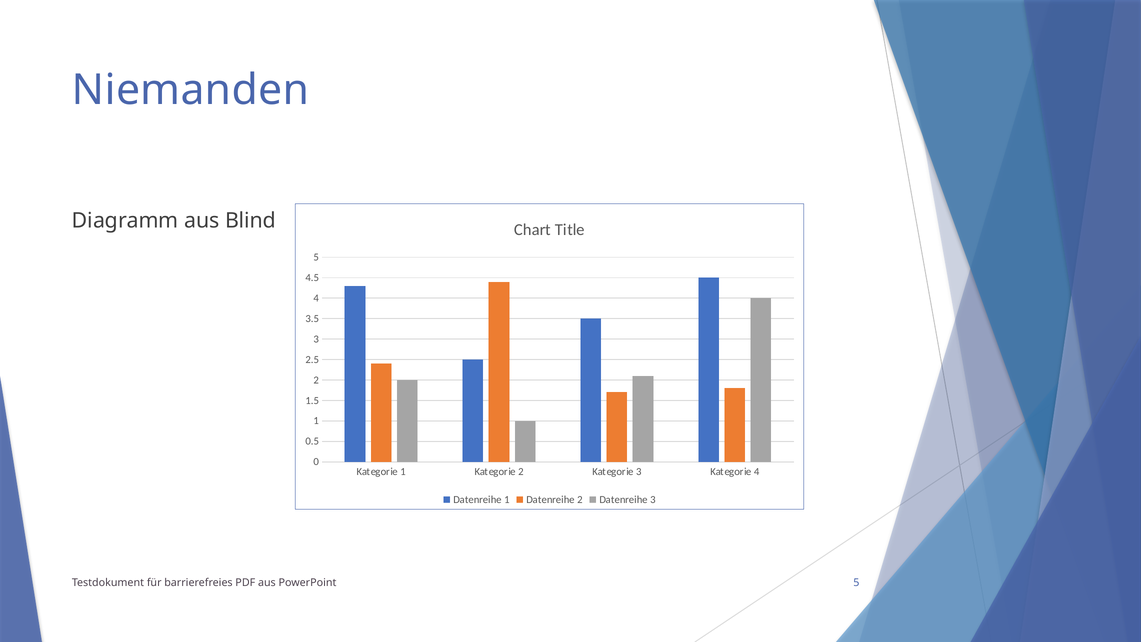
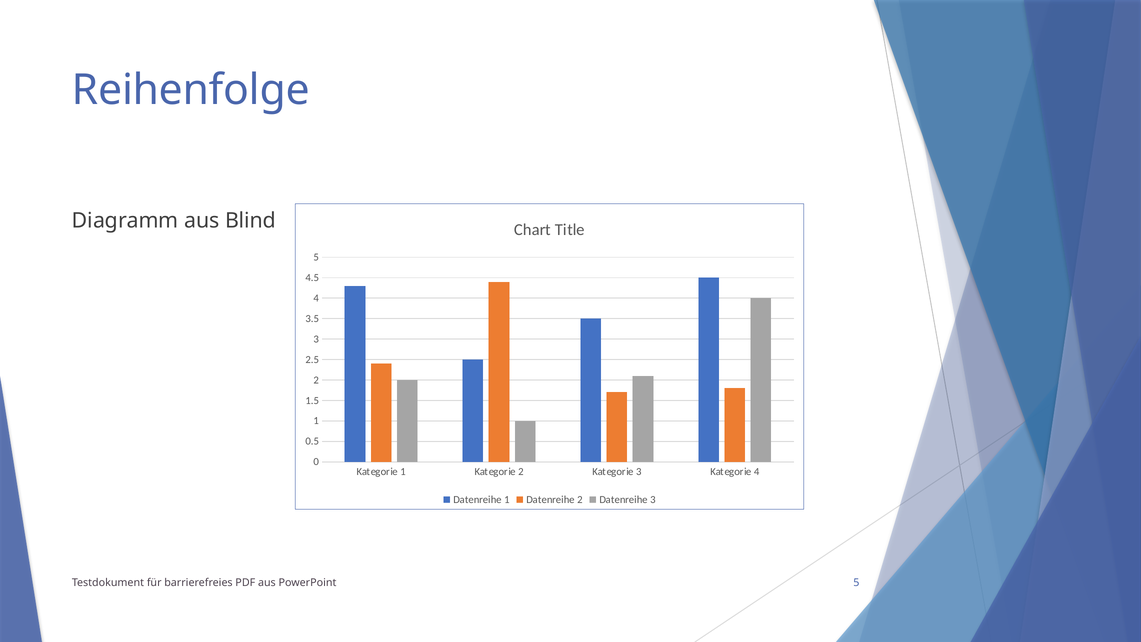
Niemanden: Niemanden -> Reihenfolge (191, 90)
